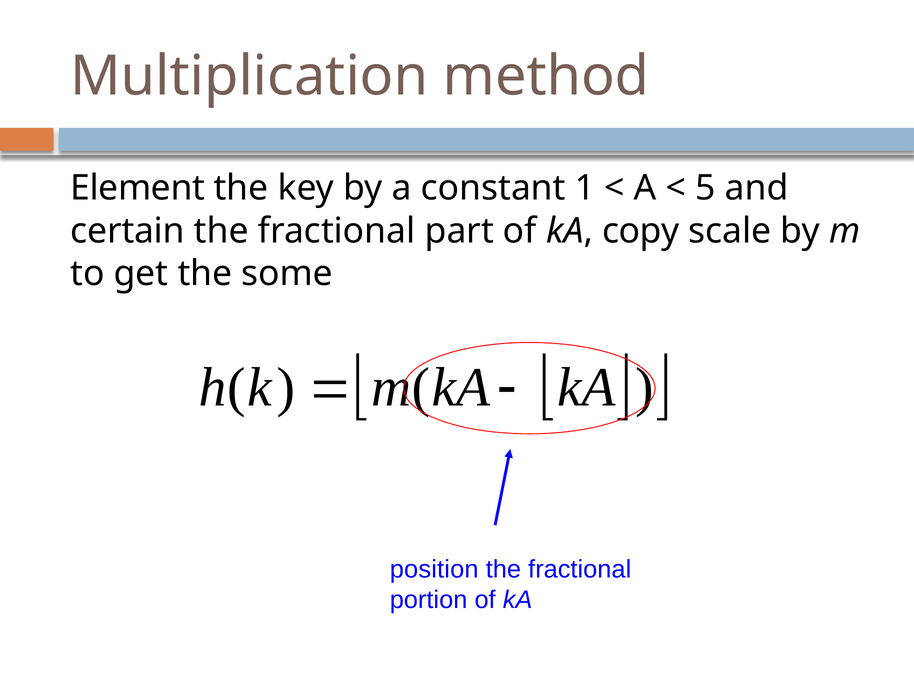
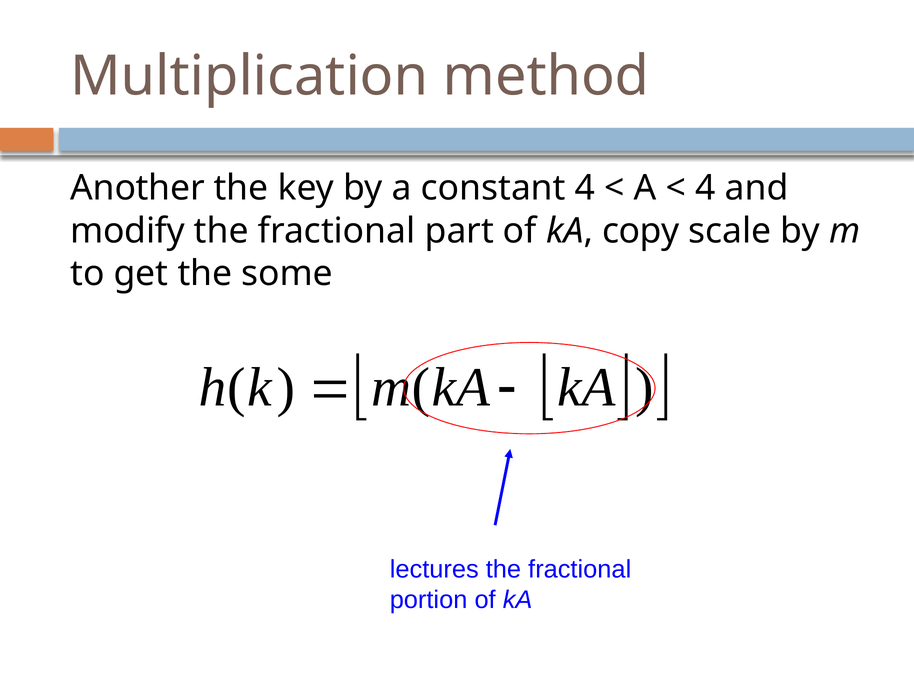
Element: Element -> Another (138, 188)
constant 1: 1 -> 4 (585, 188)
5: 5 -> 4 (705, 188)
certain: certain -> modify (128, 231)
position: position -> lectures (434, 570)
